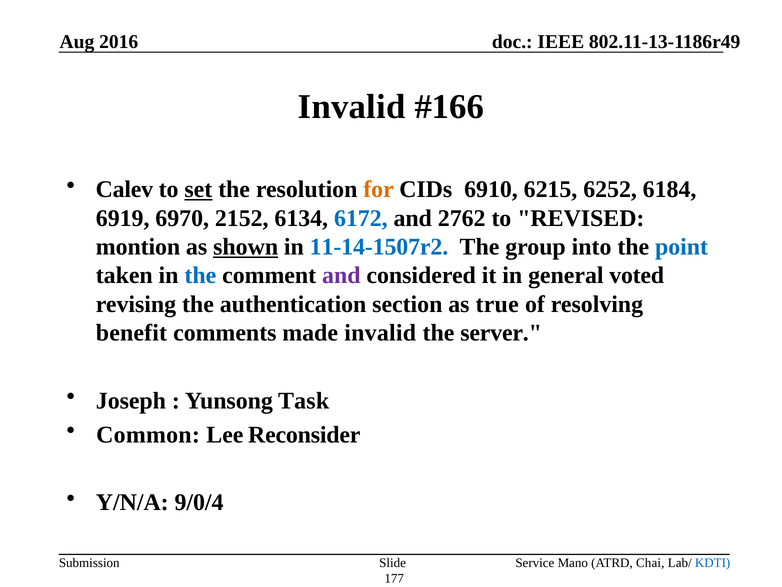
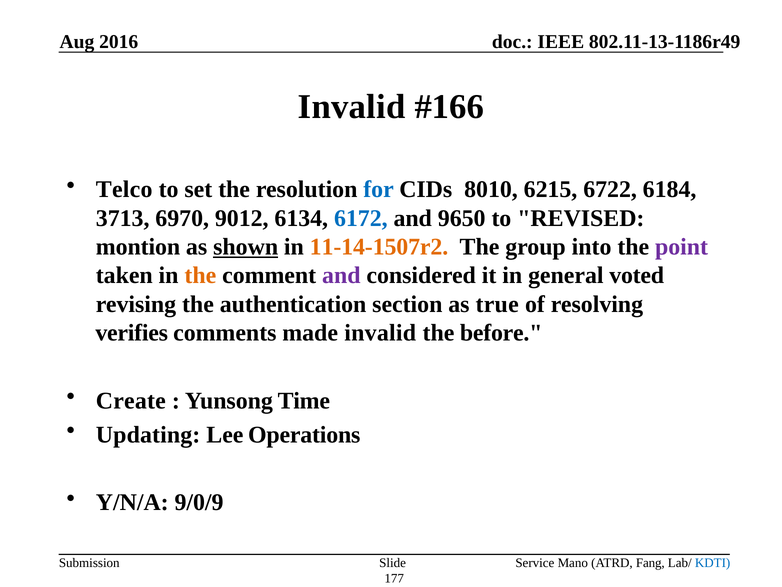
Calev: Calev -> Telco (124, 189)
set underline: present -> none (198, 189)
for colour: orange -> blue (379, 189)
6910: 6910 -> 8010 (491, 189)
6252: 6252 -> 6722 (610, 189)
6919: 6919 -> 3713 (123, 218)
2152: 2152 -> 9012 (242, 218)
2762: 2762 -> 9650 (462, 218)
11-14-1507r2 colour: blue -> orange (379, 247)
point colour: blue -> purple (682, 247)
the colour: blue -> orange (200, 275)
benefit: benefit -> verifies (132, 333)
server: server -> before (501, 333)
Joseph: Joseph -> Create (131, 400)
Task: Task -> Time (304, 400)
Common: Common -> Updating (148, 434)
Reconsider: Reconsider -> Operations (304, 434)
9/0/4: 9/0/4 -> 9/0/9 (199, 502)
Chai: Chai -> Fang (650, 562)
